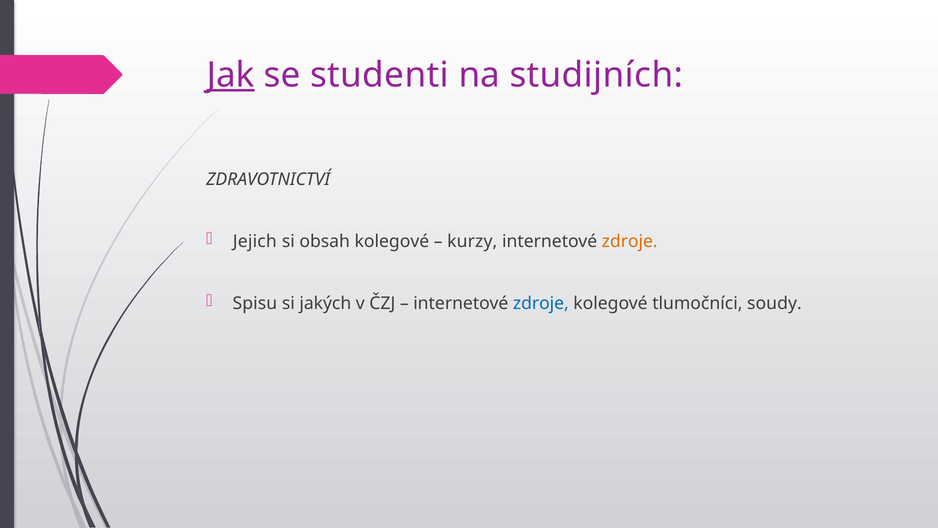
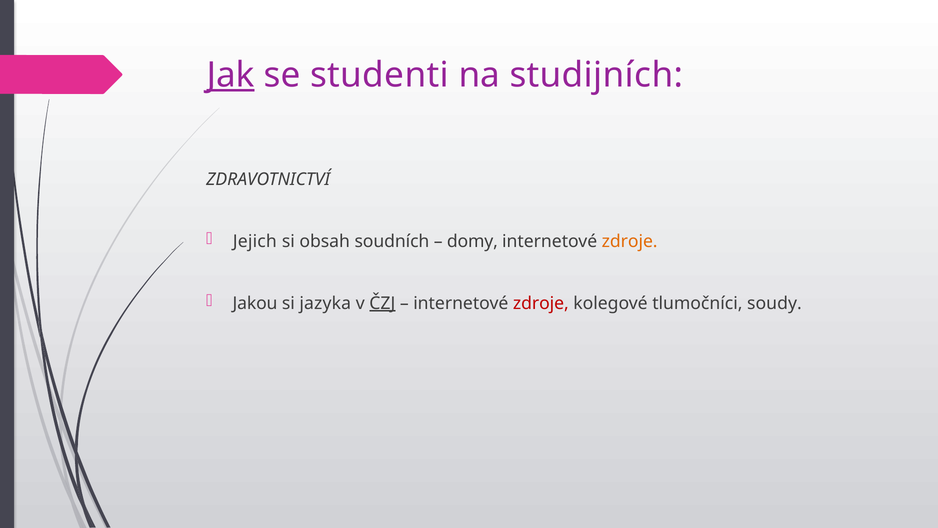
obsah kolegové: kolegové -> soudních (392, 241)
kurzy: kurzy -> domy (472, 241)
Spisu: Spisu -> Jakou (255, 303)
jakých: jakých -> jazyka (325, 303)
ČZJ underline: none -> present (382, 303)
zdroje colour: blue -> red (541, 303)
